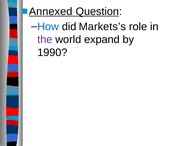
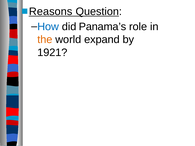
Annexed: Annexed -> Reasons (51, 11)
Markets’s: Markets’s -> Panama’s (102, 27)
the colour: purple -> orange (45, 40)
1990: 1990 -> 1921 (52, 53)
